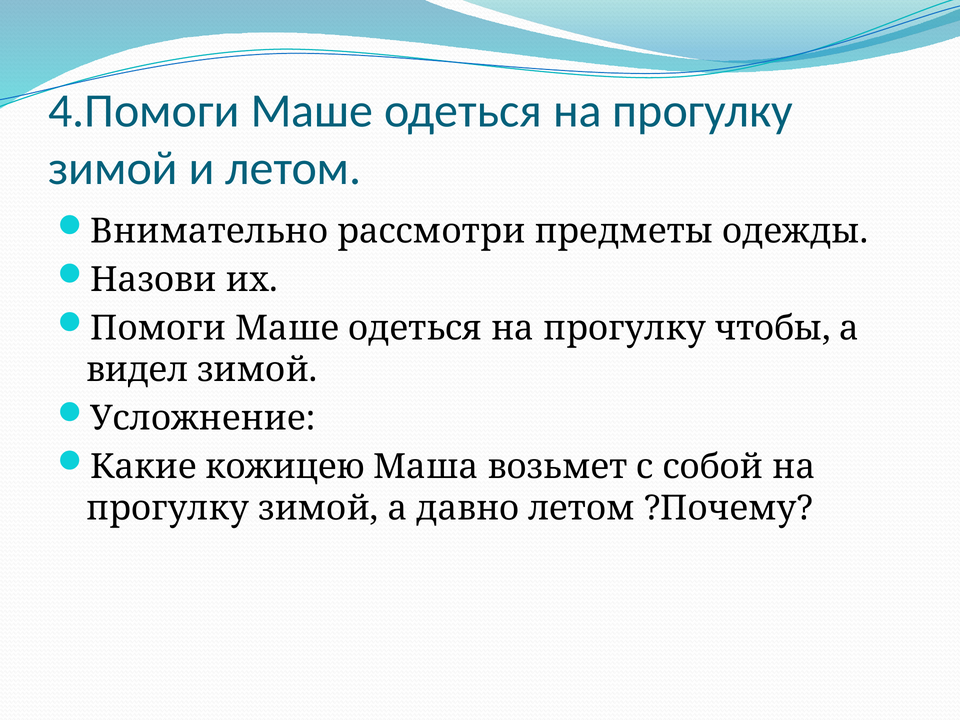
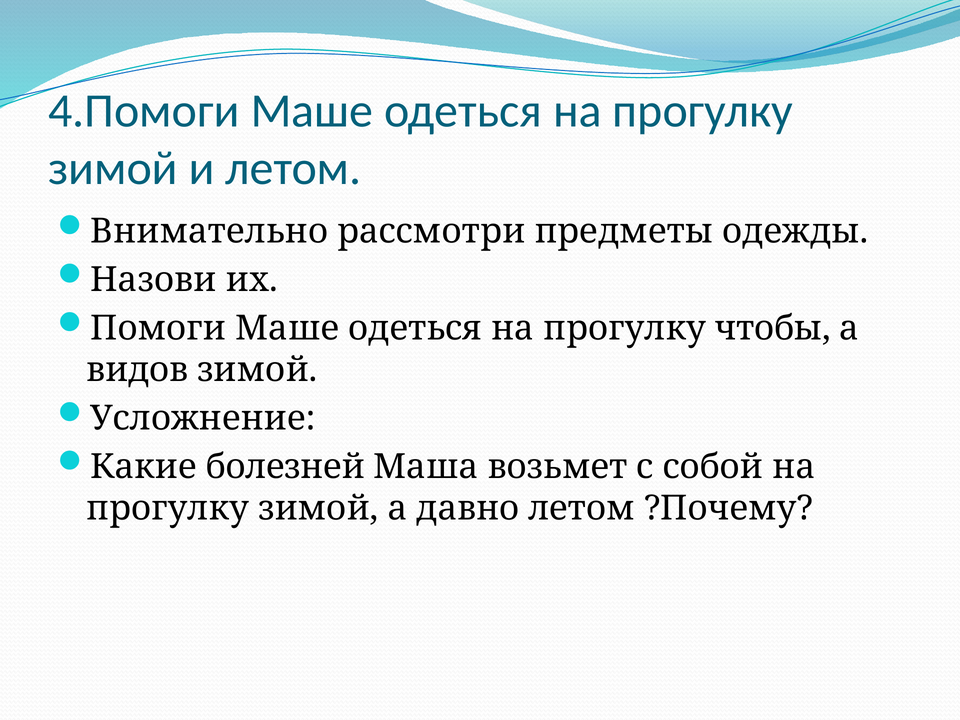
видел: видел -> видов (137, 370)
кожицею: кожицею -> болезней (285, 467)
